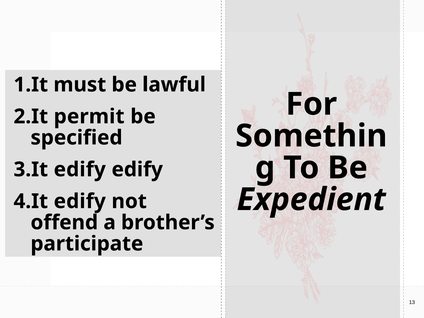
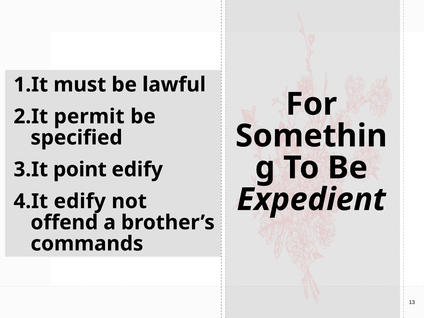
edify: edify -> point (80, 169)
participate: participate -> commands (87, 244)
